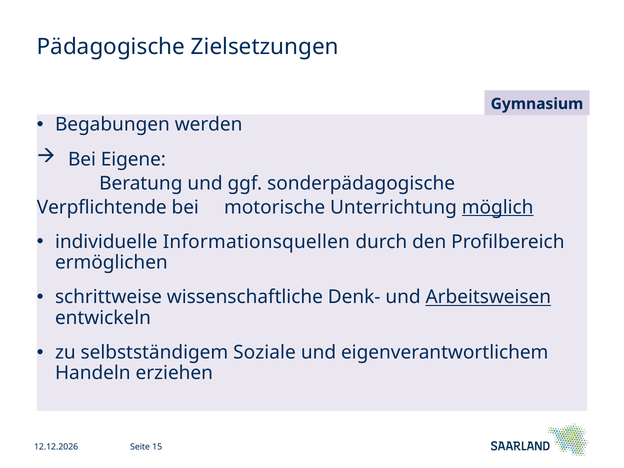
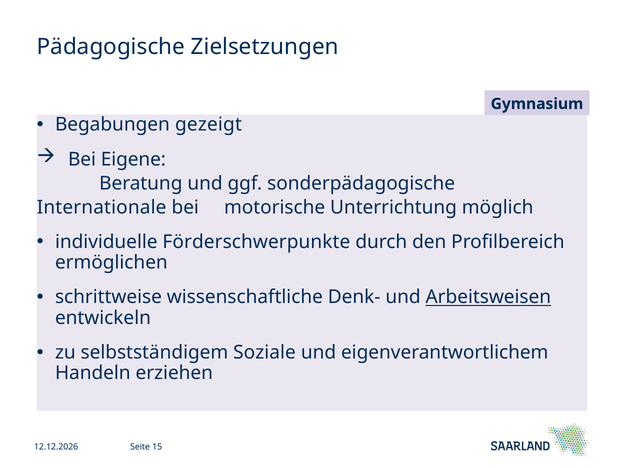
werden: werden -> gezeigt (208, 125)
Verpflichtende: Verpflichtende -> Internationale (102, 207)
möglich underline: present -> none (498, 207)
Informationsquellen: Informationsquellen -> Förderschwerpunkte (256, 242)
